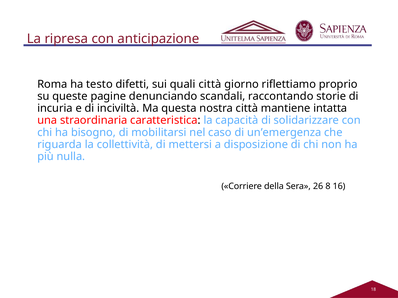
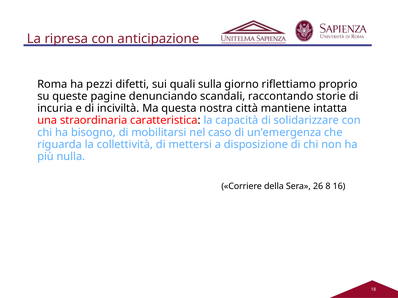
testo: testo -> pezzi (99, 84)
quali città: città -> sulla (210, 84)
